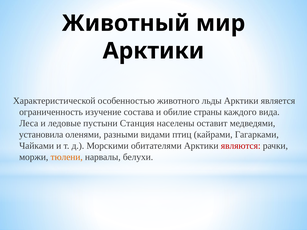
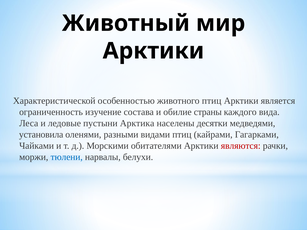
животного льды: льды -> птиц (212, 101)
Станция: Станция -> Арктика (137, 124)
оставит: оставит -> десятки (212, 124)
тюлени colour: orange -> blue (67, 157)
